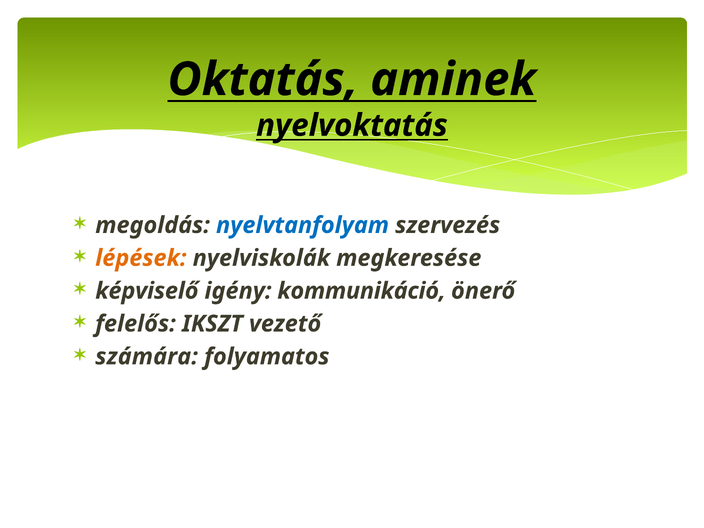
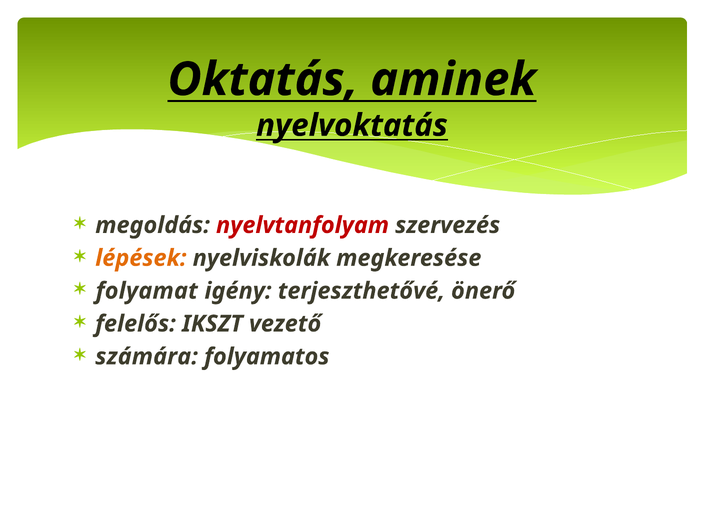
nyelvtanfolyam colour: blue -> red (303, 225)
képviselő: képviselő -> folyamat (147, 291)
kommunikáció: kommunikáció -> terjeszthetővé (361, 291)
